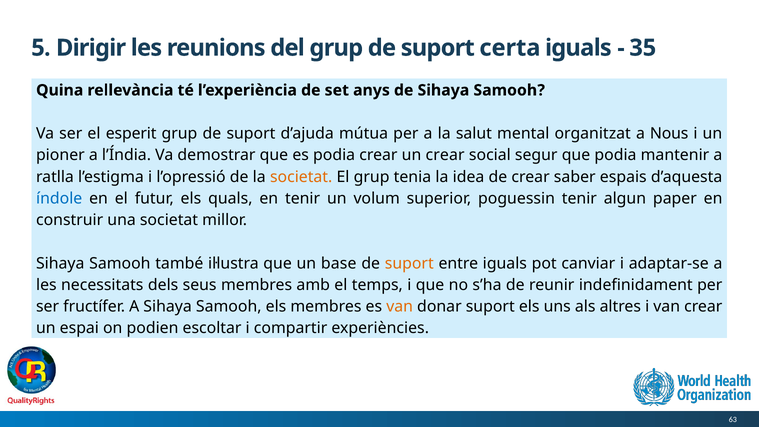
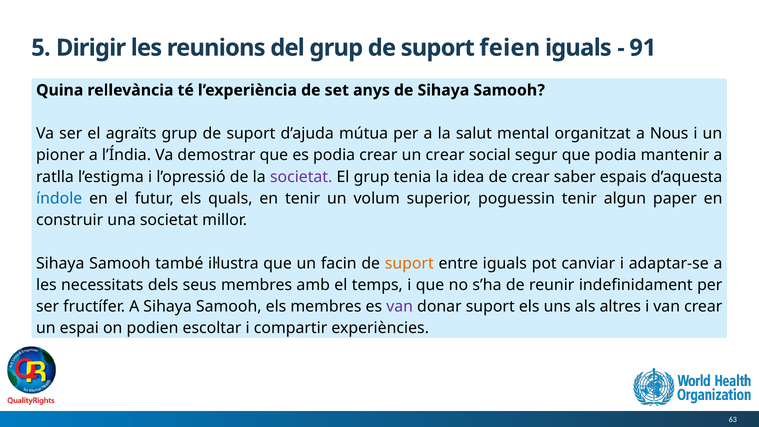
certa: certa -> feien (510, 48)
35: 35 -> 91 (643, 48)
esperit: esperit -> agraïts (131, 134)
societat colour: orange -> purple (301, 177)
base: base -> facin (339, 263)
van colour: orange -> purple (400, 307)
